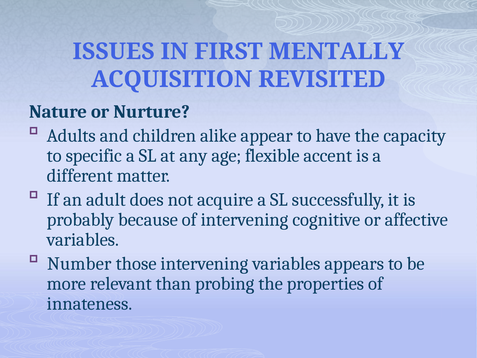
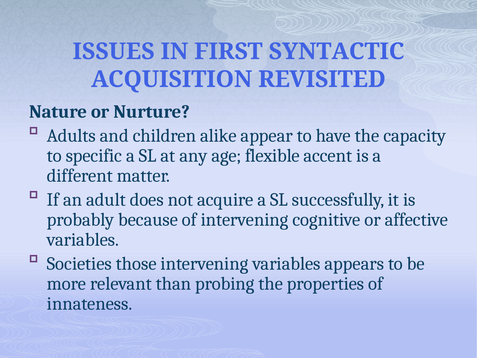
MENTALLY: MENTALLY -> SYNTACTIC (336, 51)
Number: Number -> Societies (79, 263)
